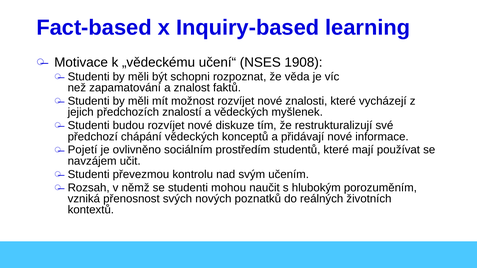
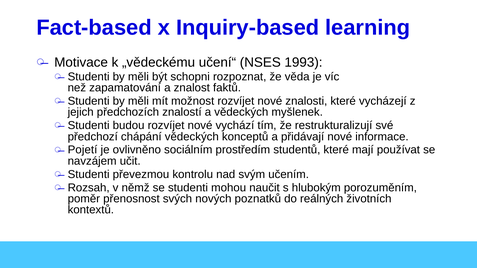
1908: 1908 -> 1993 (304, 62)
diskuze: diskuze -> vychází (235, 126)
vzniká: vzniká -> poměr (84, 199)
